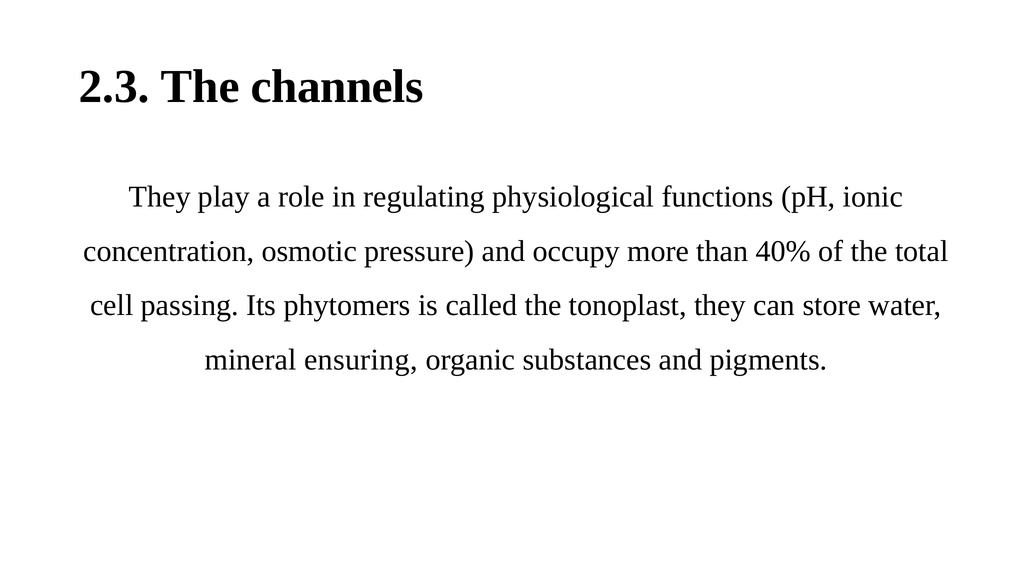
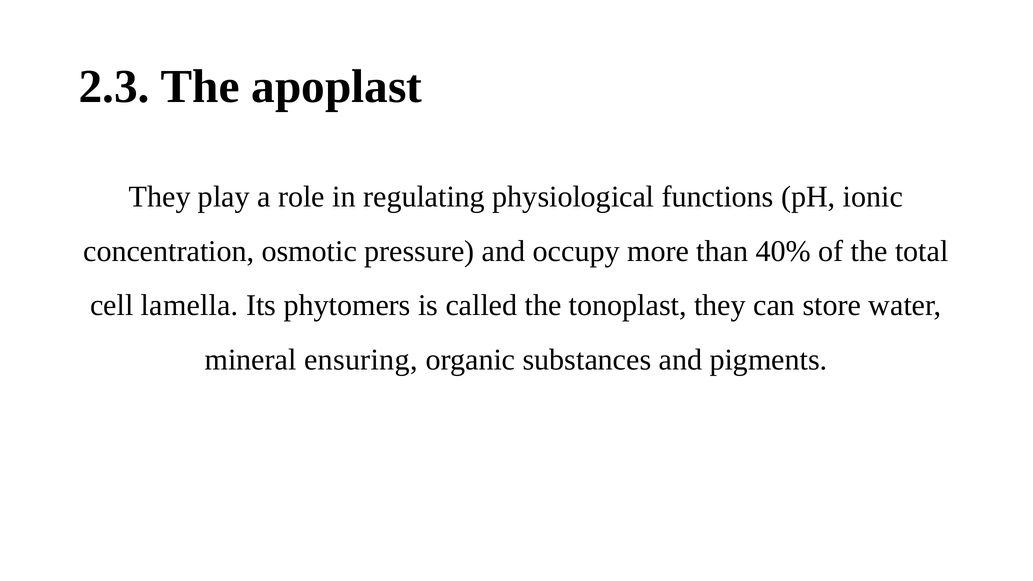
channels: channels -> apoplast (337, 87)
passing: passing -> lamella (190, 305)
